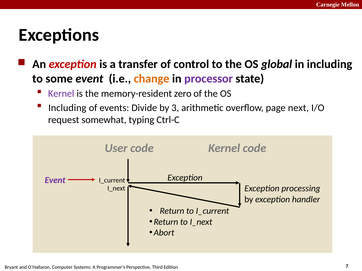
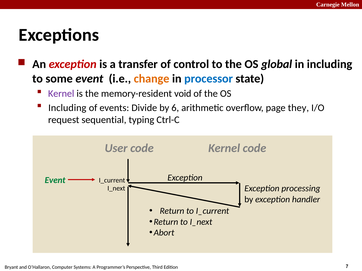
processor colour: purple -> blue (209, 79)
zero: zero -> void (183, 94)
3: 3 -> 6 (175, 108)
next: next -> they (298, 108)
somewhat: somewhat -> sequential (104, 120)
Event colour: purple -> green (55, 180)
